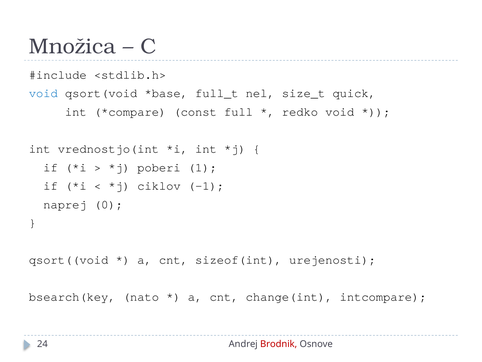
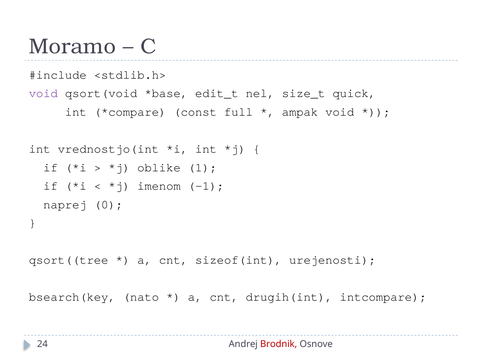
Množica: Množica -> Moramo (72, 47)
void colour: blue -> purple (43, 93)
full_t: full_t -> edit_t (217, 93)
redko: redko -> ampak (300, 112)
poberi: poberi -> oblike (159, 167)
ciklov: ciklov -> imenom (159, 186)
qsort((void: qsort((void -> qsort((tree (69, 260)
change(int: change(int -> drugih(int (289, 297)
